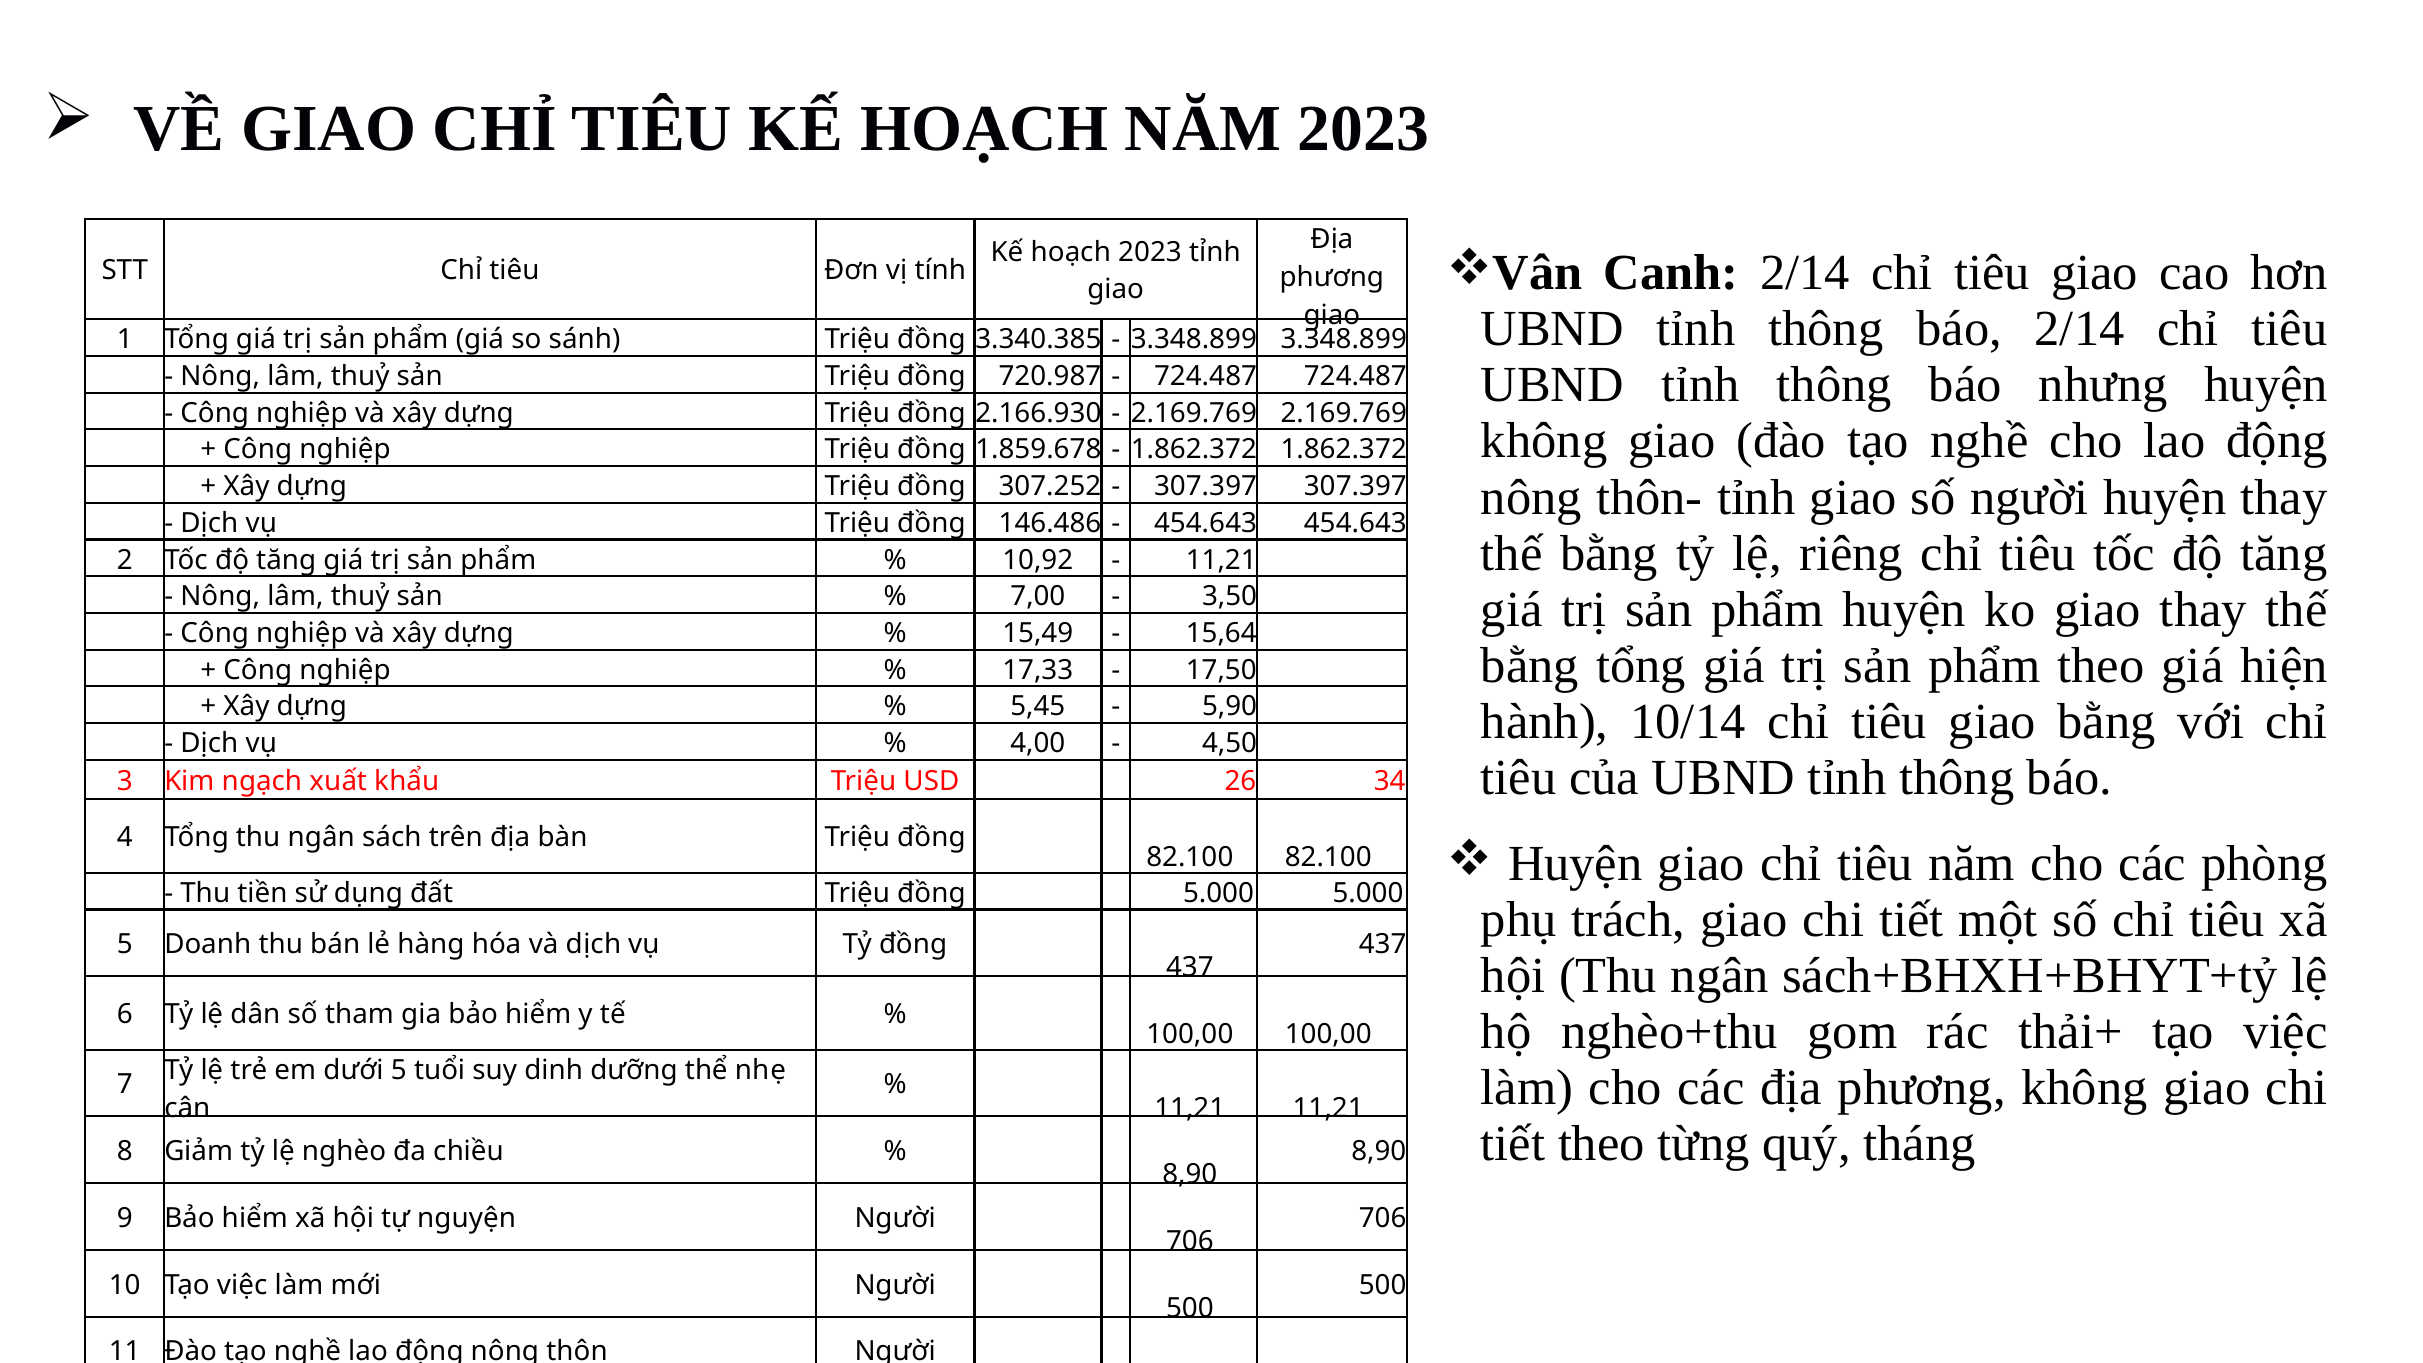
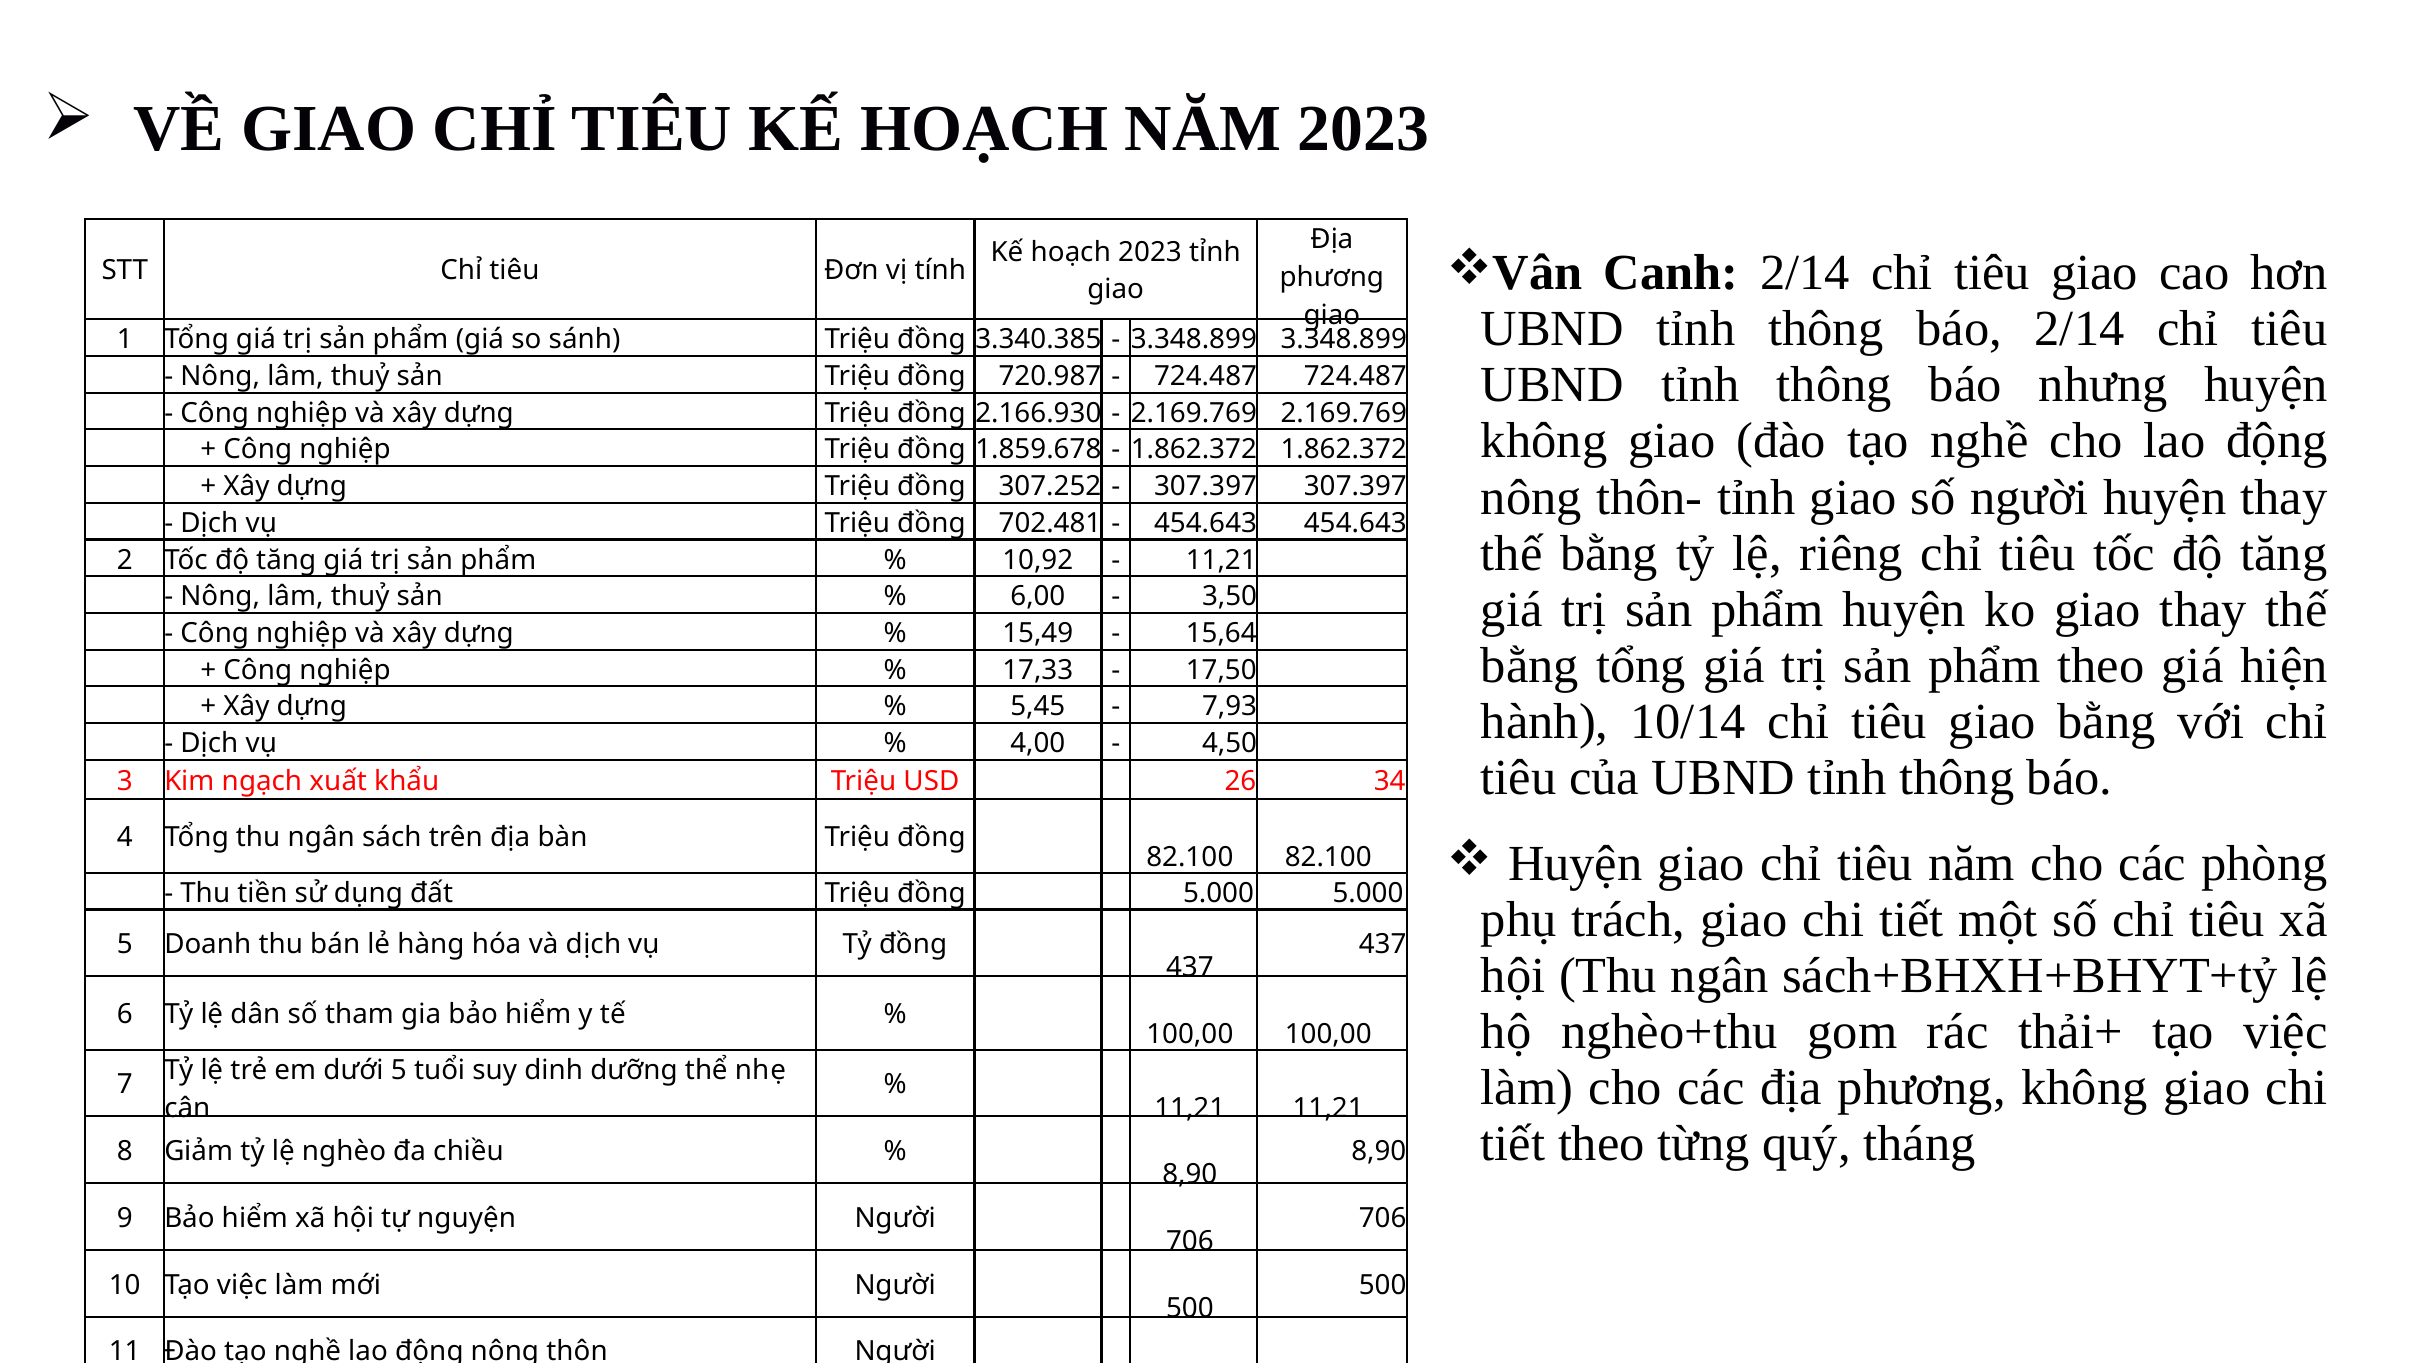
146.486: 146.486 -> 702.481 (1050, 523)
7,00: 7,00 -> 6,00 (1038, 597)
5,90: 5,90 -> 7,93 (1229, 707)
